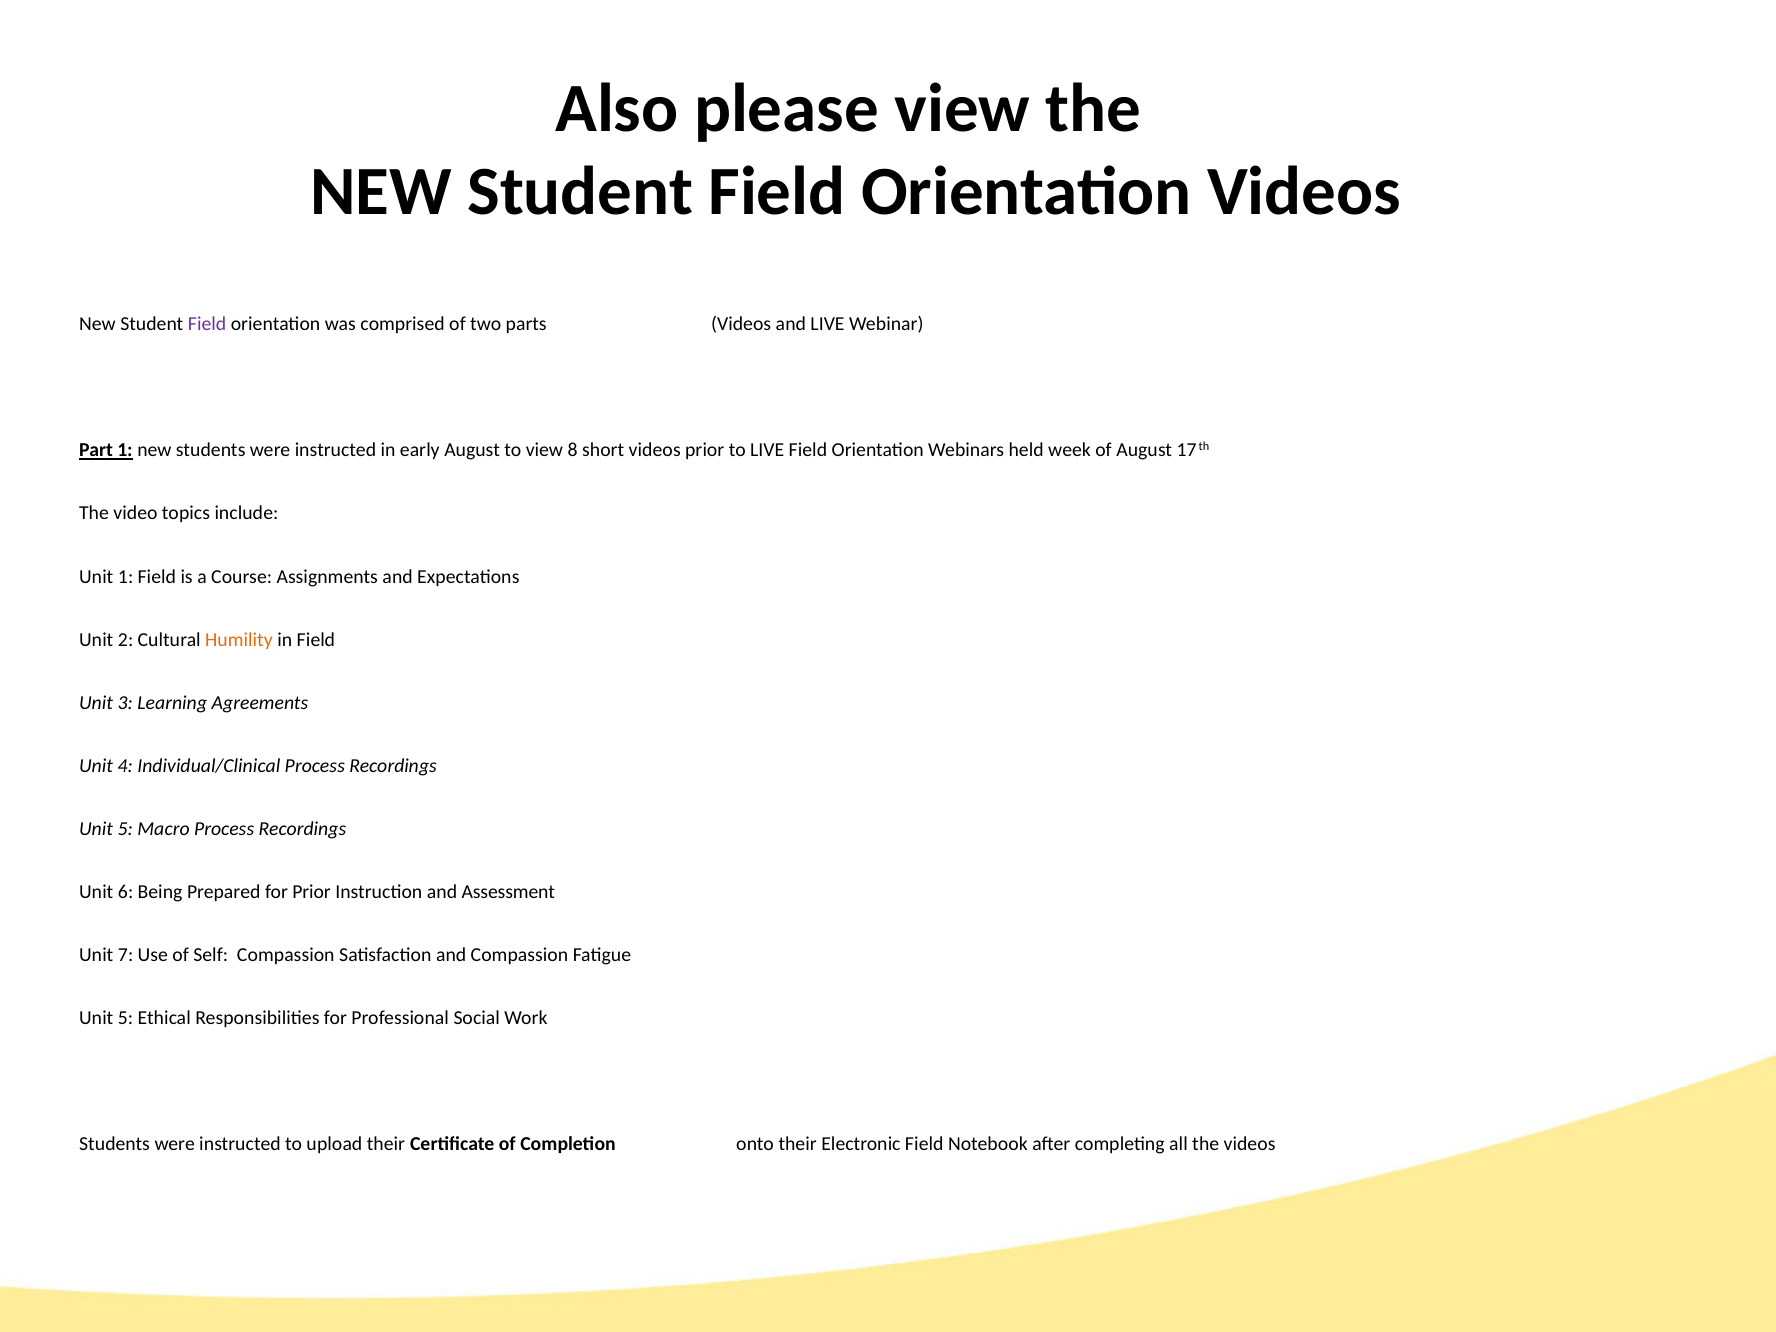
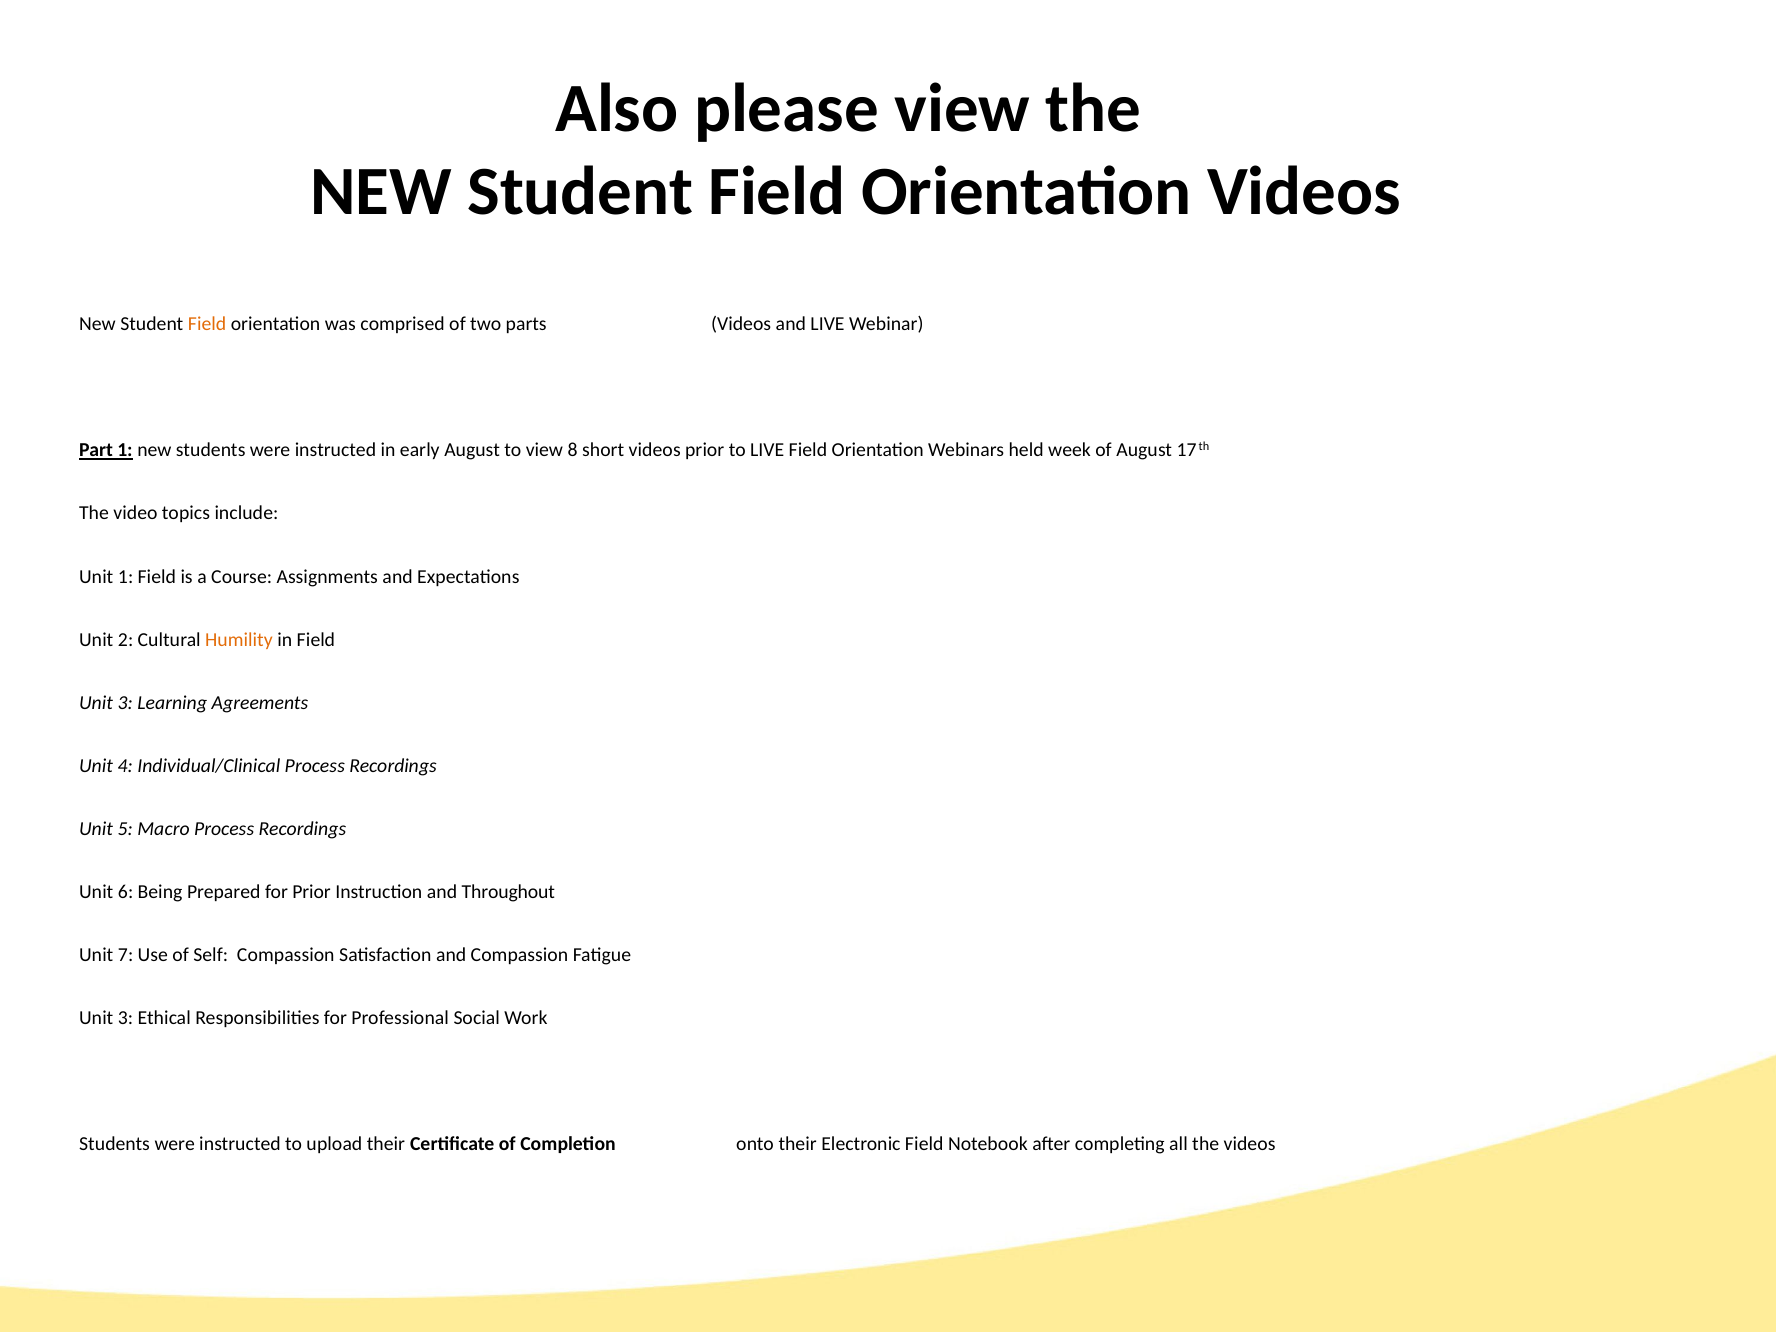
Field colour: purple -> orange (207, 324)
Assessment: Assessment -> Throughout (508, 892)
5: 5 -> 3 (126, 1018)
